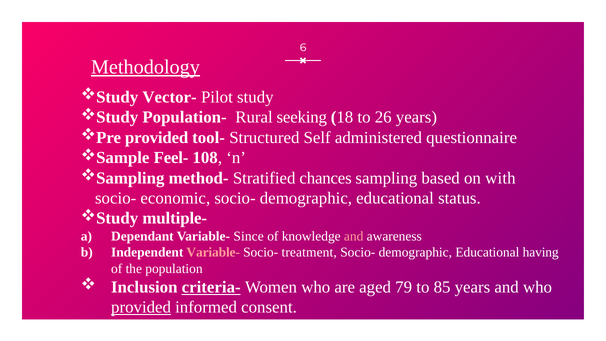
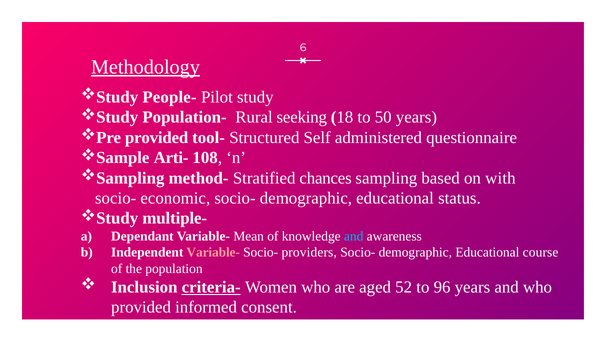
Vector-: Vector- -> People- (169, 97)
26: 26 -> 50 (383, 117)
Feel-: Feel- -> Arti- (171, 158)
Since: Since -> Mean (249, 236)
and colour: pink -> light blue (354, 236)
treatment: treatment -> providers (309, 252)
having: having -> course (541, 252)
79: 79 -> 52 (404, 287)
85: 85 -> 96 (442, 287)
provided underline: present -> none (141, 307)
